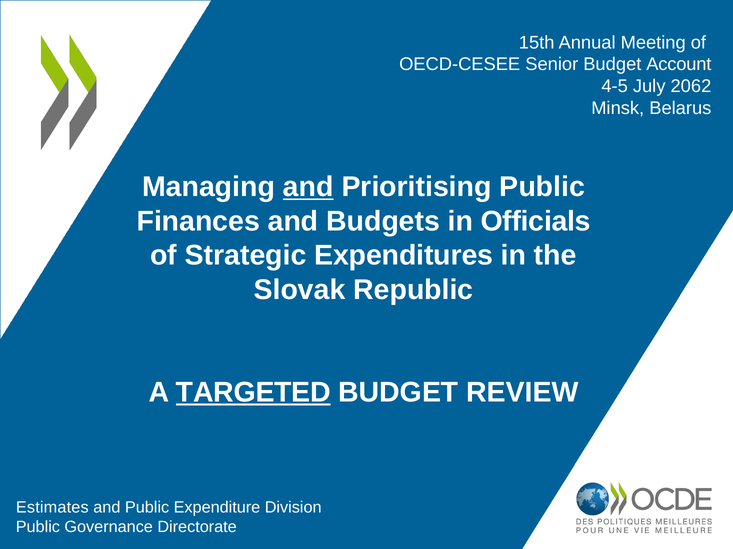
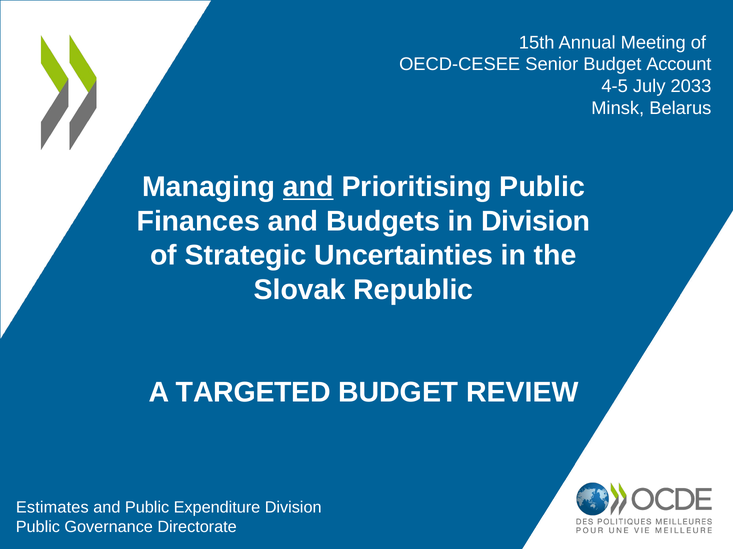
2062: 2062 -> 2033 (691, 87)
in Officials: Officials -> Division (536, 222)
Expenditures: Expenditures -> Uncertainties (404, 256)
TARGETED underline: present -> none (253, 393)
